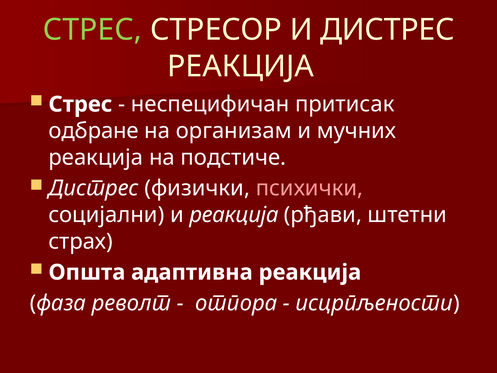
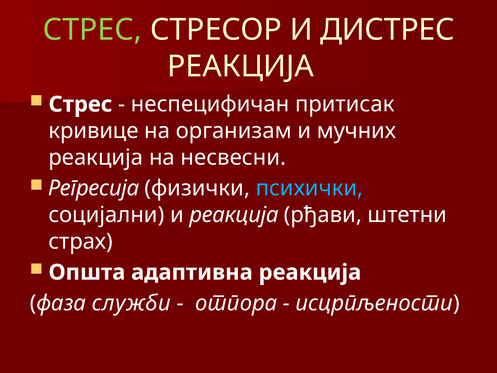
одбране: одбране -> кривице (94, 131)
подстиче: подстиче -> несвесни (233, 157)
Дистрес: Дистрес -> Регресија (94, 188)
психички colour: pink -> light blue (309, 188)
револт: револт -> служби (131, 303)
